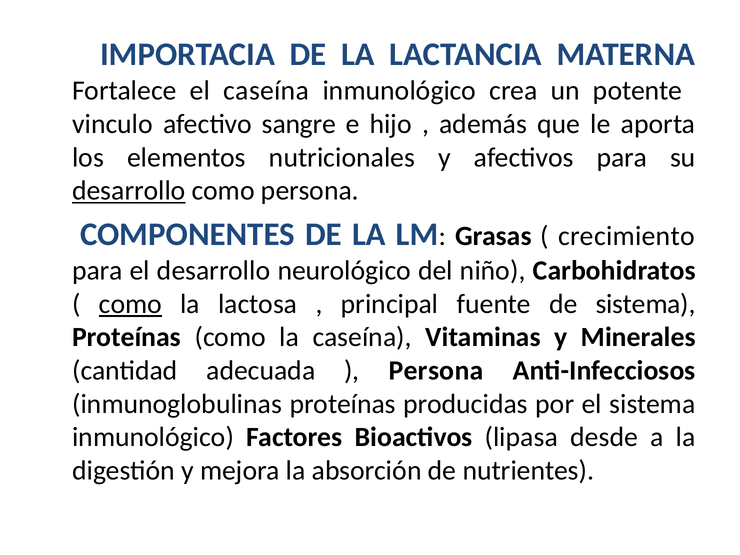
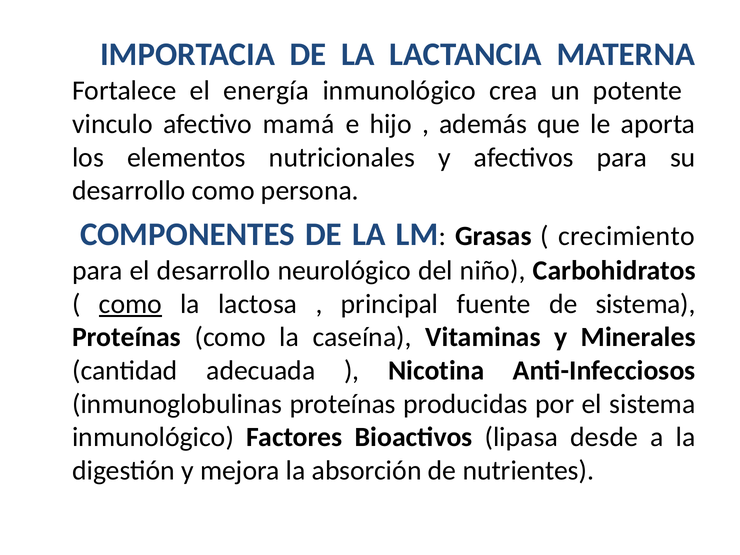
el caseína: caseína -> energía (266, 91)
sangre: sangre -> mamá (299, 124)
desarrollo underline: present -> none (129, 191)
Persona: Persona -> Nicotina (436, 371)
